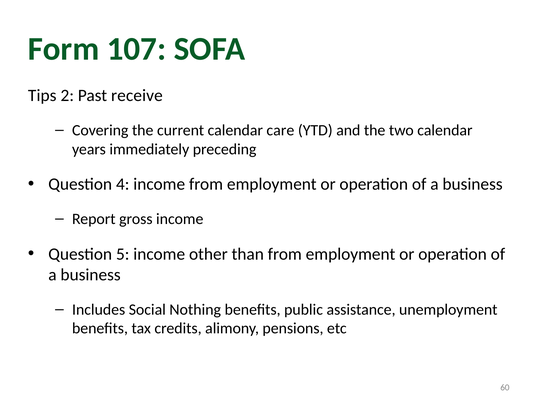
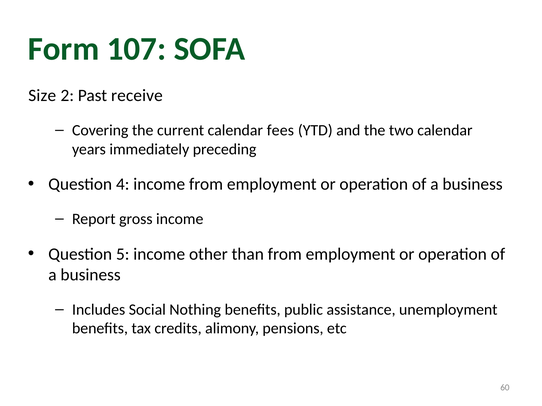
Tips: Tips -> Size (42, 96)
care: care -> fees (280, 130)
